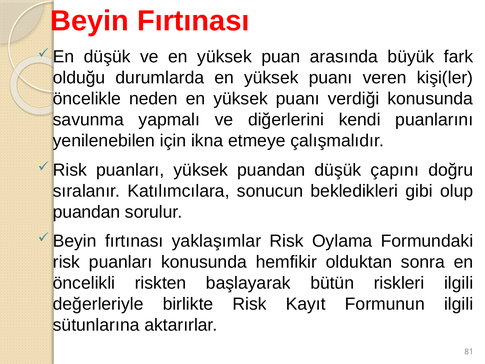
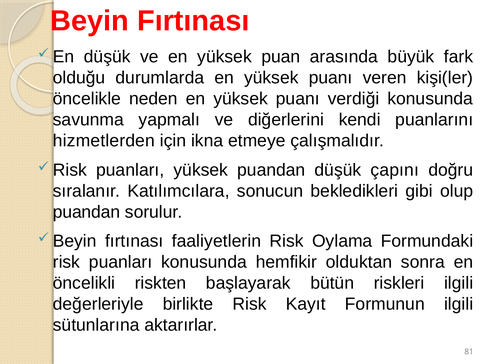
yenilenebilen: yenilenebilen -> hizmetlerden (104, 141)
yaklaşımlar: yaklaşımlar -> faaliyetlerin (216, 241)
